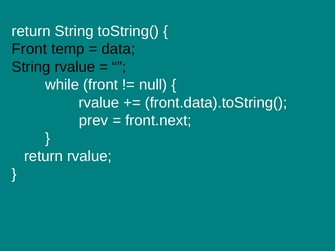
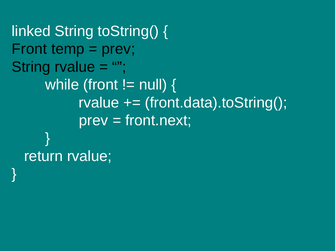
return: return -> linked (31, 31)
data: data -> prev (118, 49)
